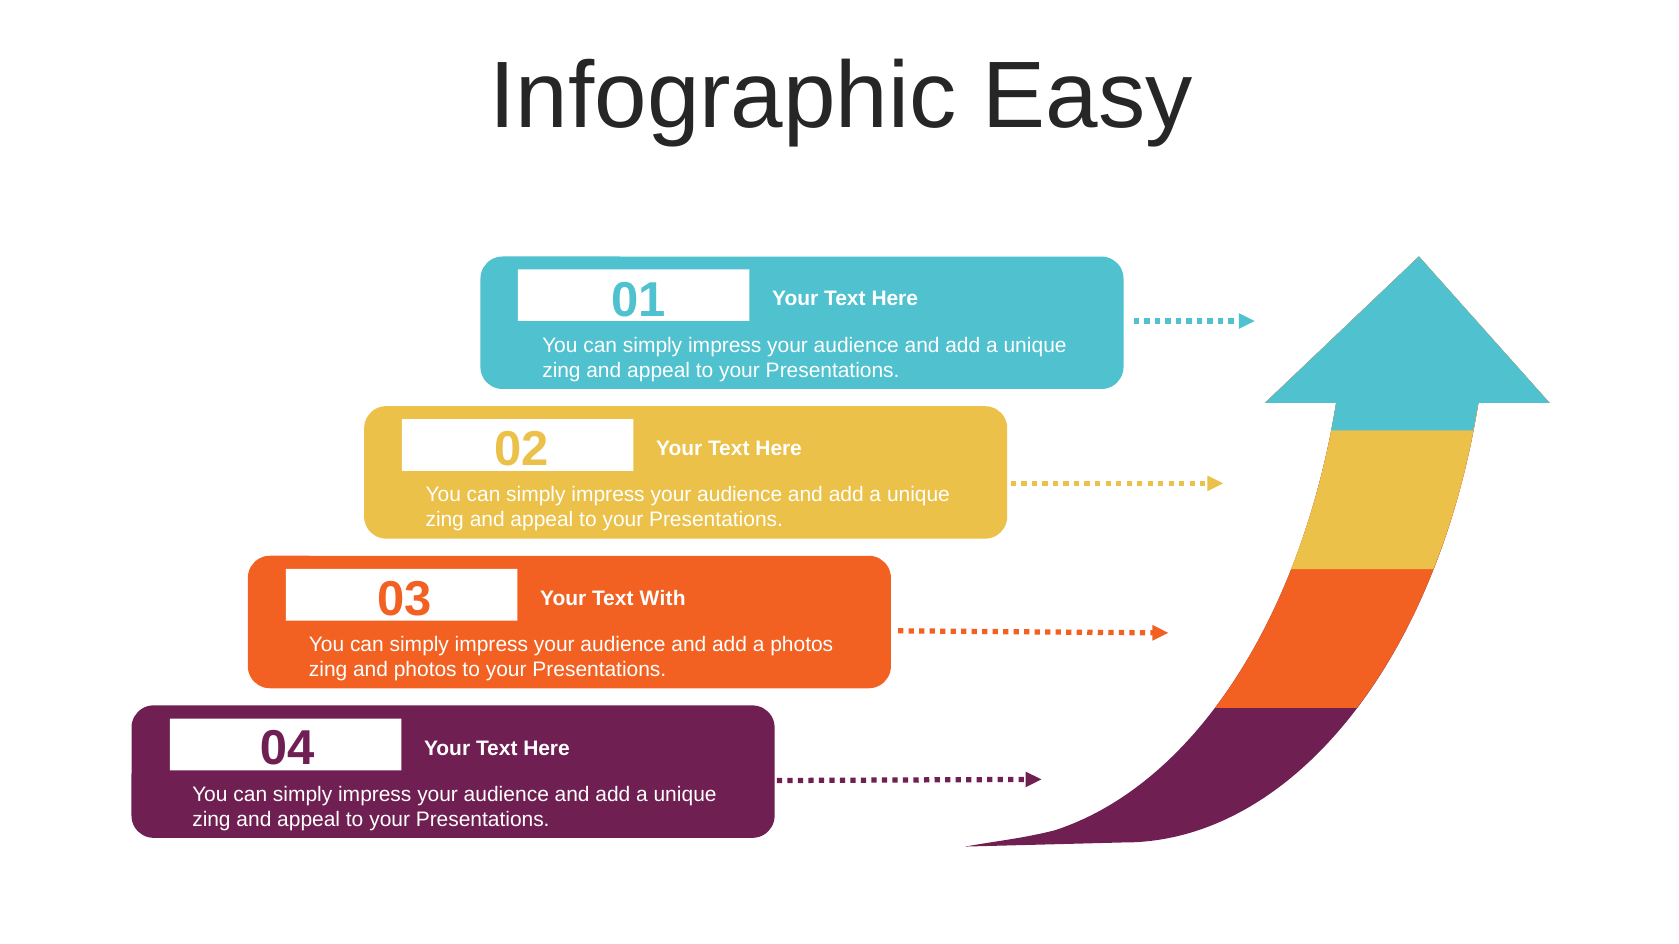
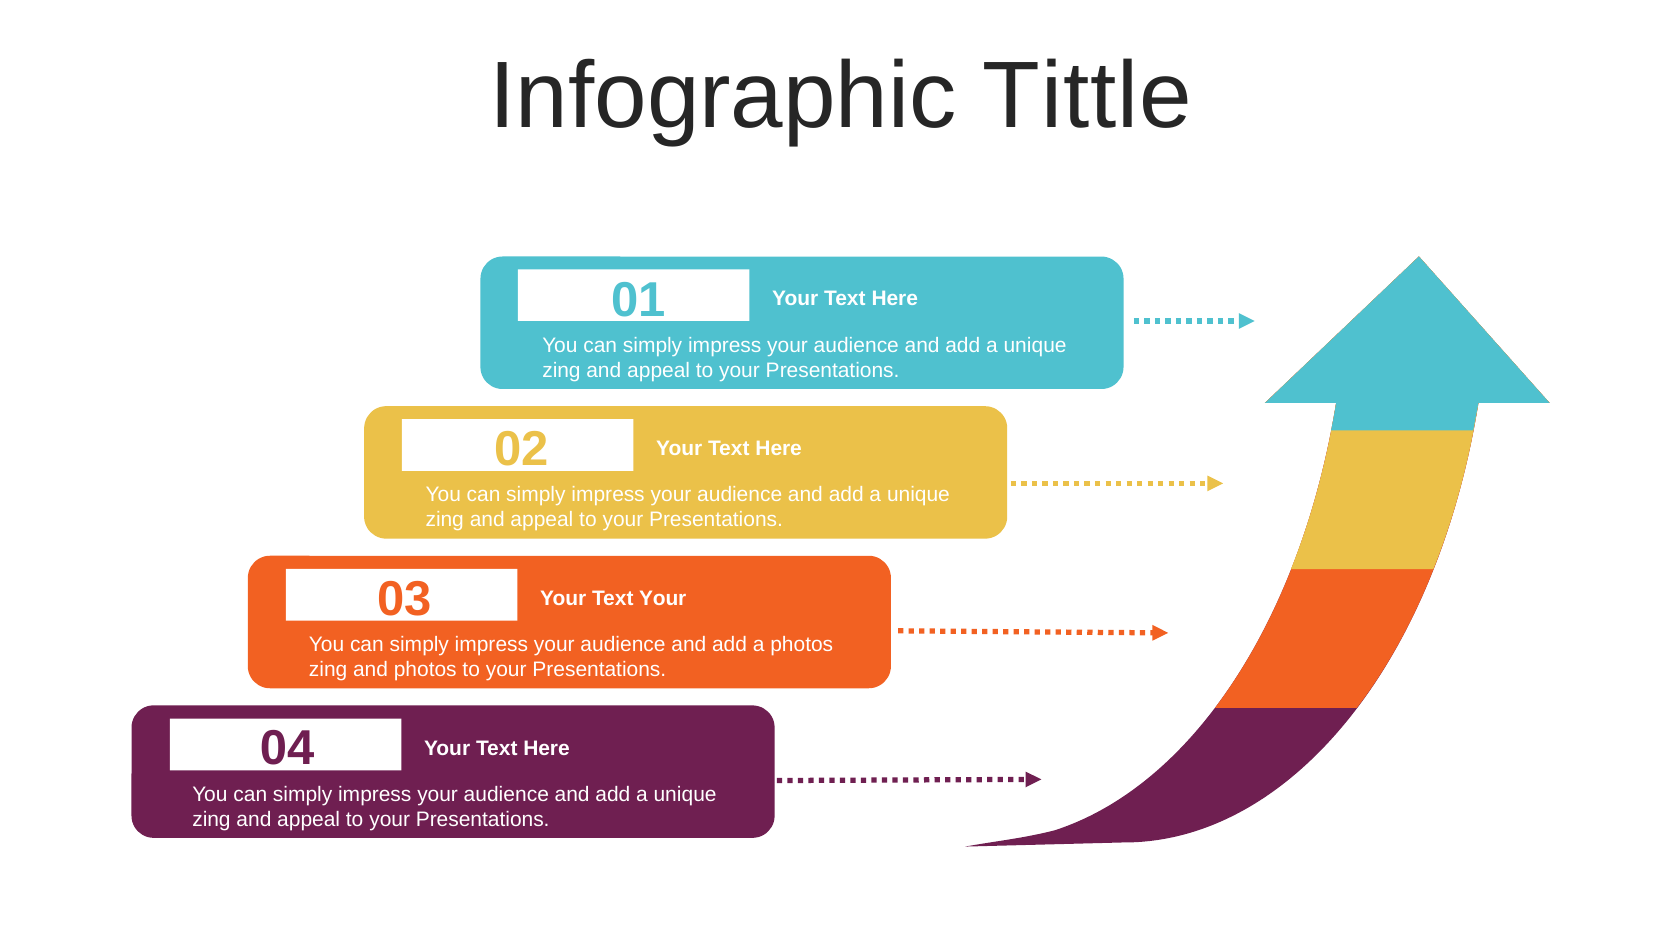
Easy: Easy -> Tittle (1087, 96)
Text With: With -> Your (663, 599)
